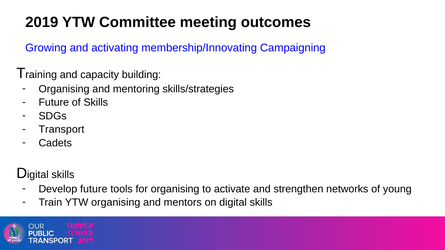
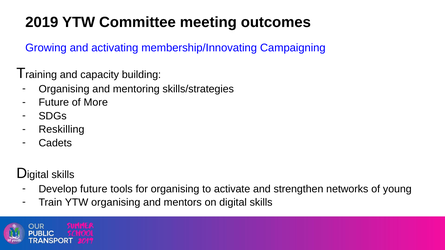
of Skills: Skills -> More (96, 103)
Transport: Transport -> Reskilling (62, 130)
